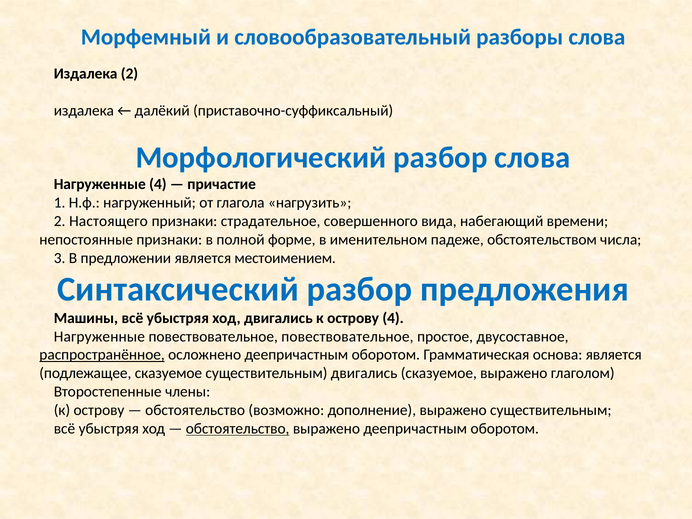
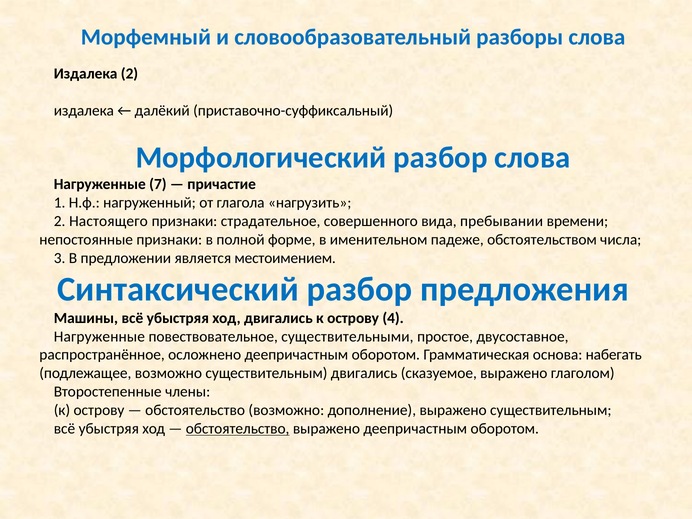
Нагруженные 4: 4 -> 7 (158, 184)
набегающий: набегающий -> пребывании (502, 221)
повествовательное повествовательное: повествовательное -> существительными (347, 336)
распространённое underline: present -> none (102, 355)
основа является: является -> набегать (614, 355)
подлежащее сказуемое: сказуемое -> возможно (168, 373)
